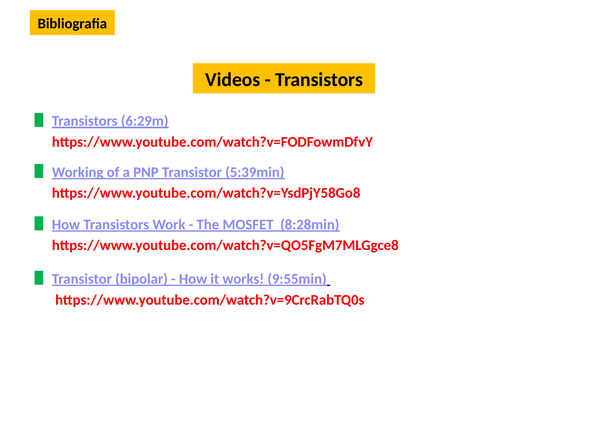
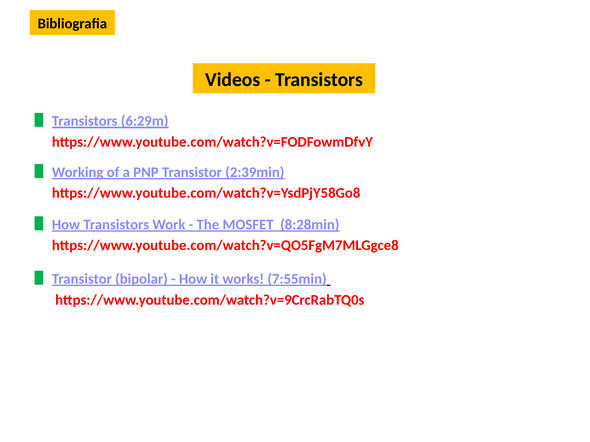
5:39min: 5:39min -> 2:39min (255, 172)
9:55min: 9:55min -> 7:55min (297, 279)
